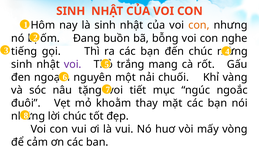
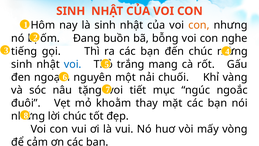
voi colour: purple -> blue (73, 64)
